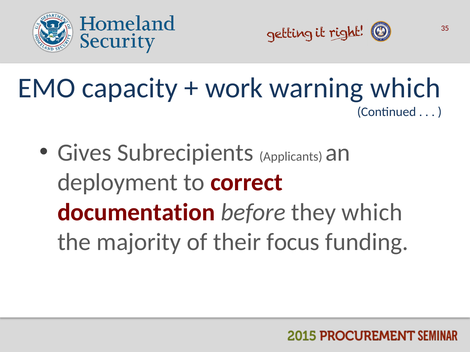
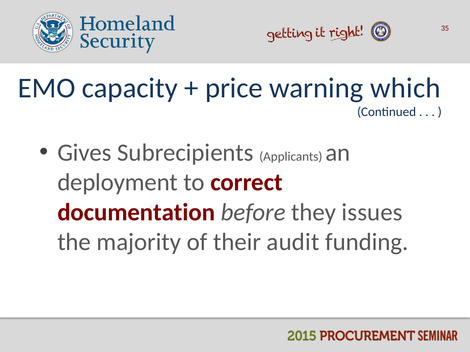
work: work -> price (234, 88)
they which: which -> issues (372, 212)
focus: focus -> audit (293, 242)
